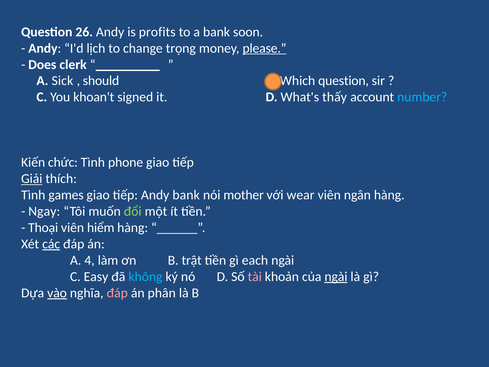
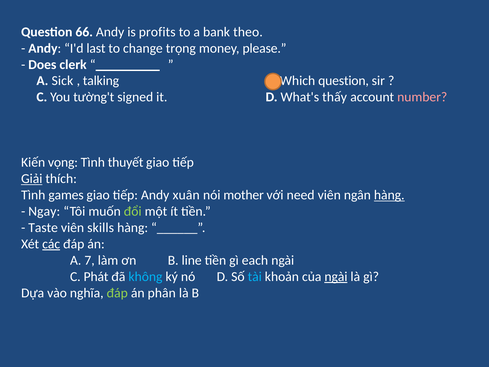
26: 26 -> 66 (84, 32)
soon: soon -> theo (248, 32)
lịch: lịch -> last (96, 48)
please underline: present -> none (264, 48)
should: should -> talking (101, 81)
khoan't: khoan't -> tường't (94, 97)
number colour: light blue -> pink (422, 97)
chức: chức -> vọng (63, 162)
phone: phone -> thuyết (126, 162)
Andy bank: bank -> xuân (186, 195)
wear: wear -> need (301, 195)
hàng underline: none -> present (389, 195)
Thoại: Thoại -> Taste (43, 228)
hiểm: hiểm -> skills (101, 228)
4: 4 -> 7 (90, 260)
trật: trật -> line (192, 260)
Easy: Easy -> Phát (96, 276)
tài colour: pink -> light blue (255, 276)
vào underline: present -> none (57, 293)
đáp colour: pink -> light green (117, 293)
